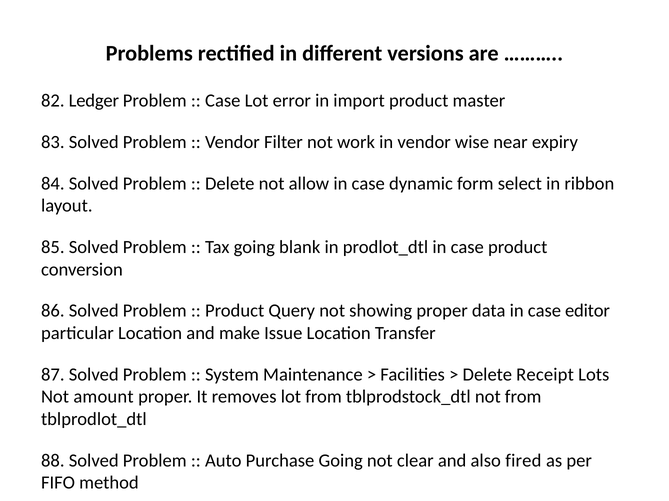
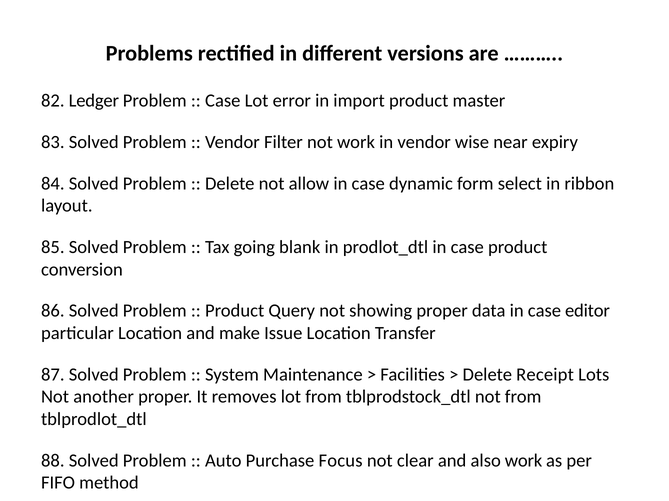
amount: amount -> another (104, 397)
Purchase Going: Going -> Focus (341, 461)
also fired: fired -> work (524, 461)
